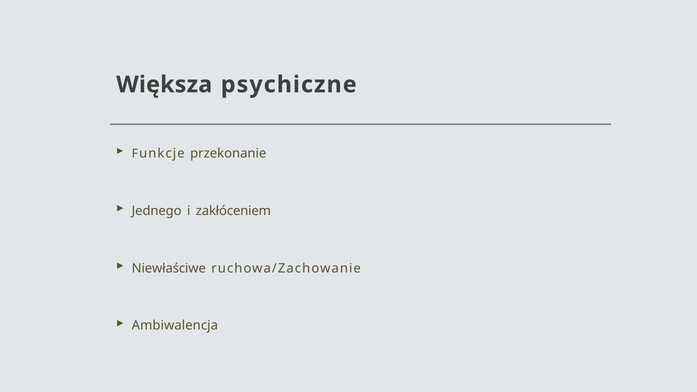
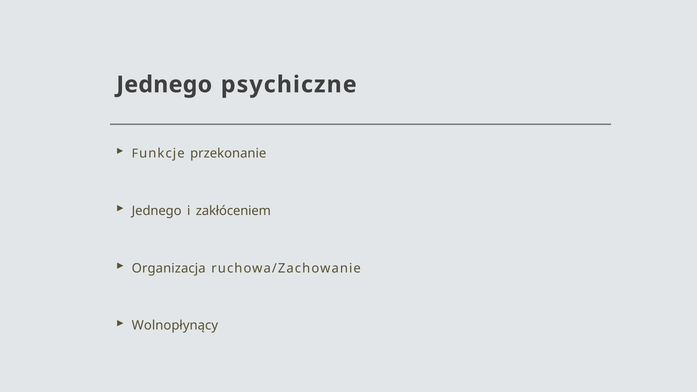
Większa: Większa -> Jednego (164, 85)
Niewłaściwe: Niewłaściwe -> Organizacja (169, 268)
Ambiwalencja: Ambiwalencja -> Wolnopłynący (175, 326)
